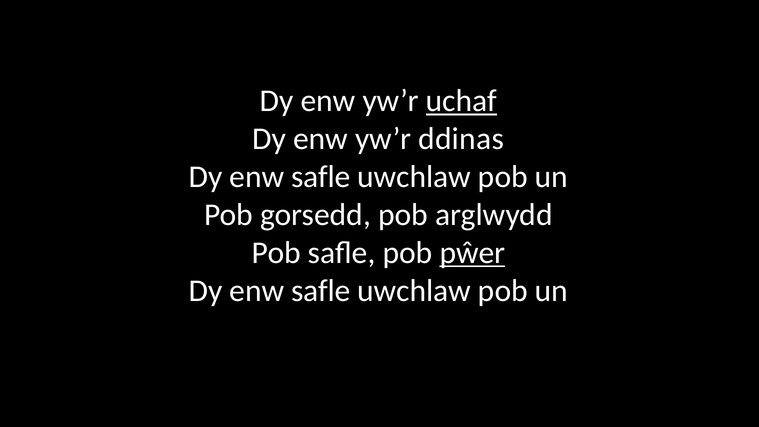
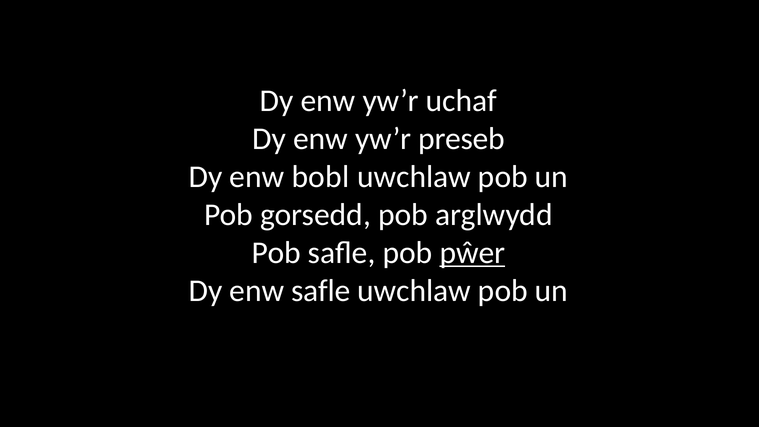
uchaf underline: present -> none (461, 101)
ddinas: ddinas -> preseb (461, 139)
safle: safle -> bobl (321, 177)
